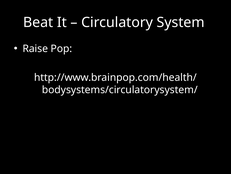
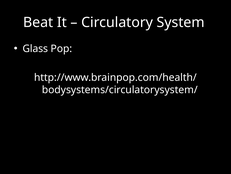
Raise: Raise -> Glass (35, 48)
